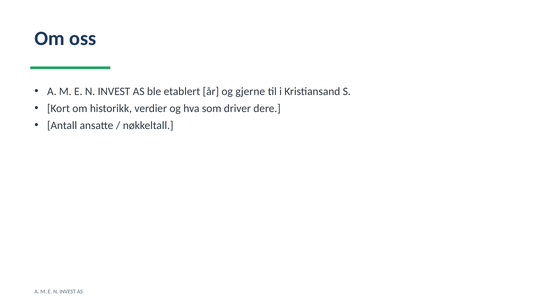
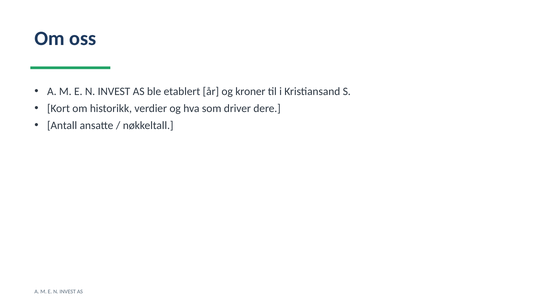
gjerne: gjerne -> kroner (250, 92)
